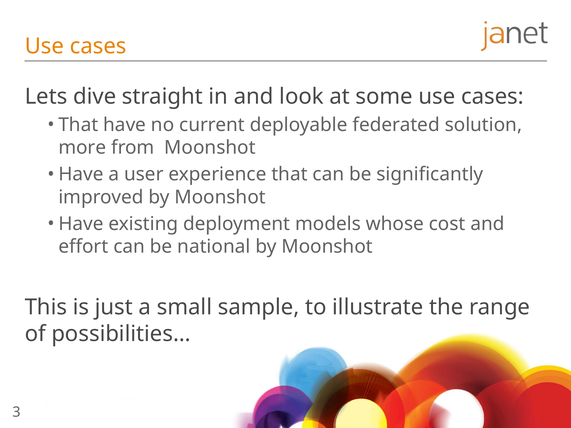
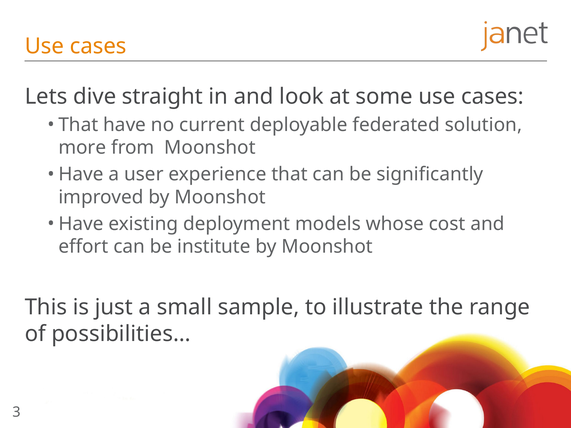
national: national -> institute (214, 247)
